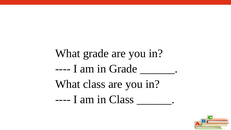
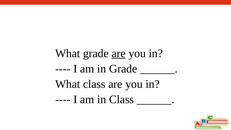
are underline: none -> present (119, 53)
